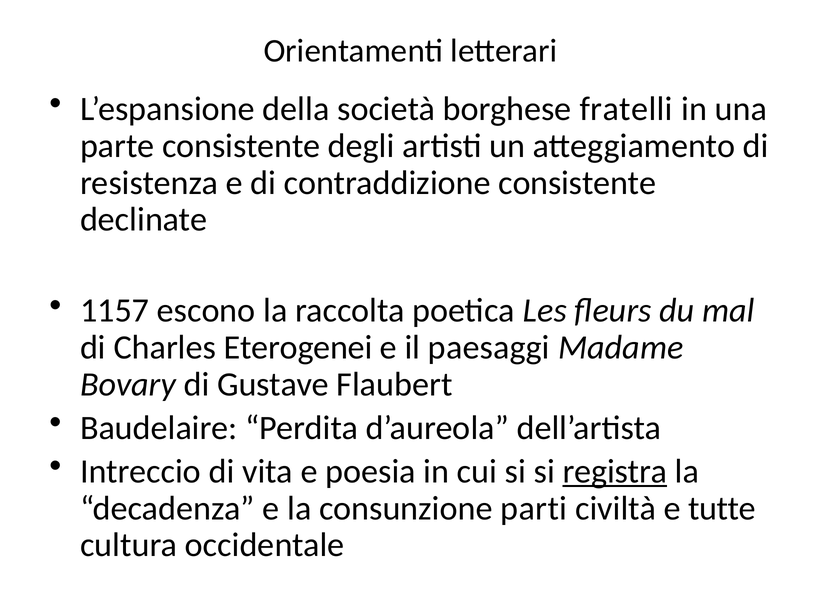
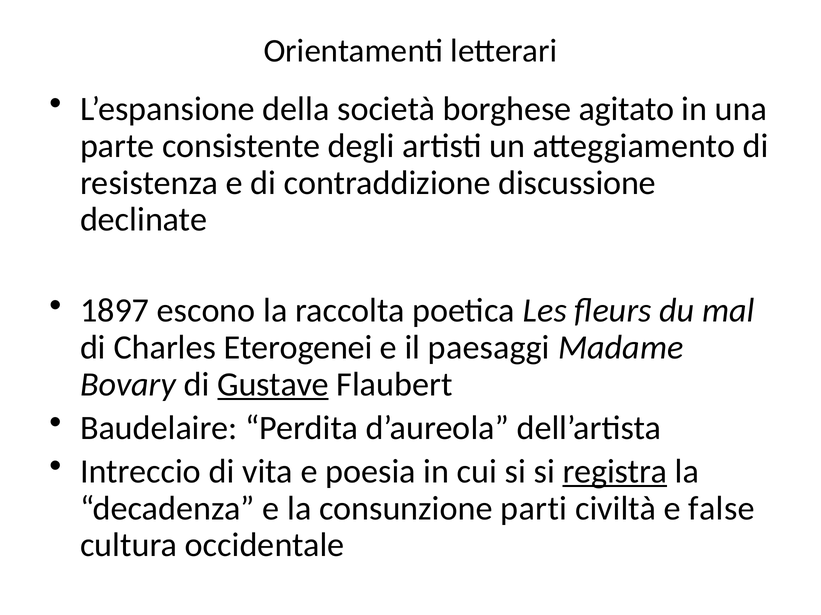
fratelli: fratelli -> agitato (627, 109)
contraddizione consistente: consistente -> discussione (577, 183)
1157: 1157 -> 1897 (115, 311)
Gustave underline: none -> present (273, 385)
tutte: tutte -> false (722, 509)
